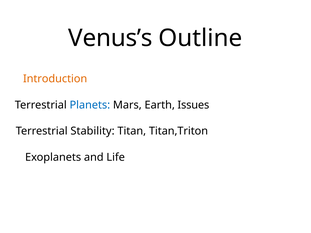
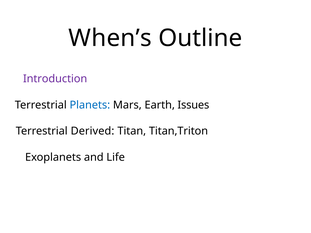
Venus’s: Venus’s -> When’s (110, 38)
Introduction colour: orange -> purple (55, 79)
Stability: Stability -> Derived (92, 131)
